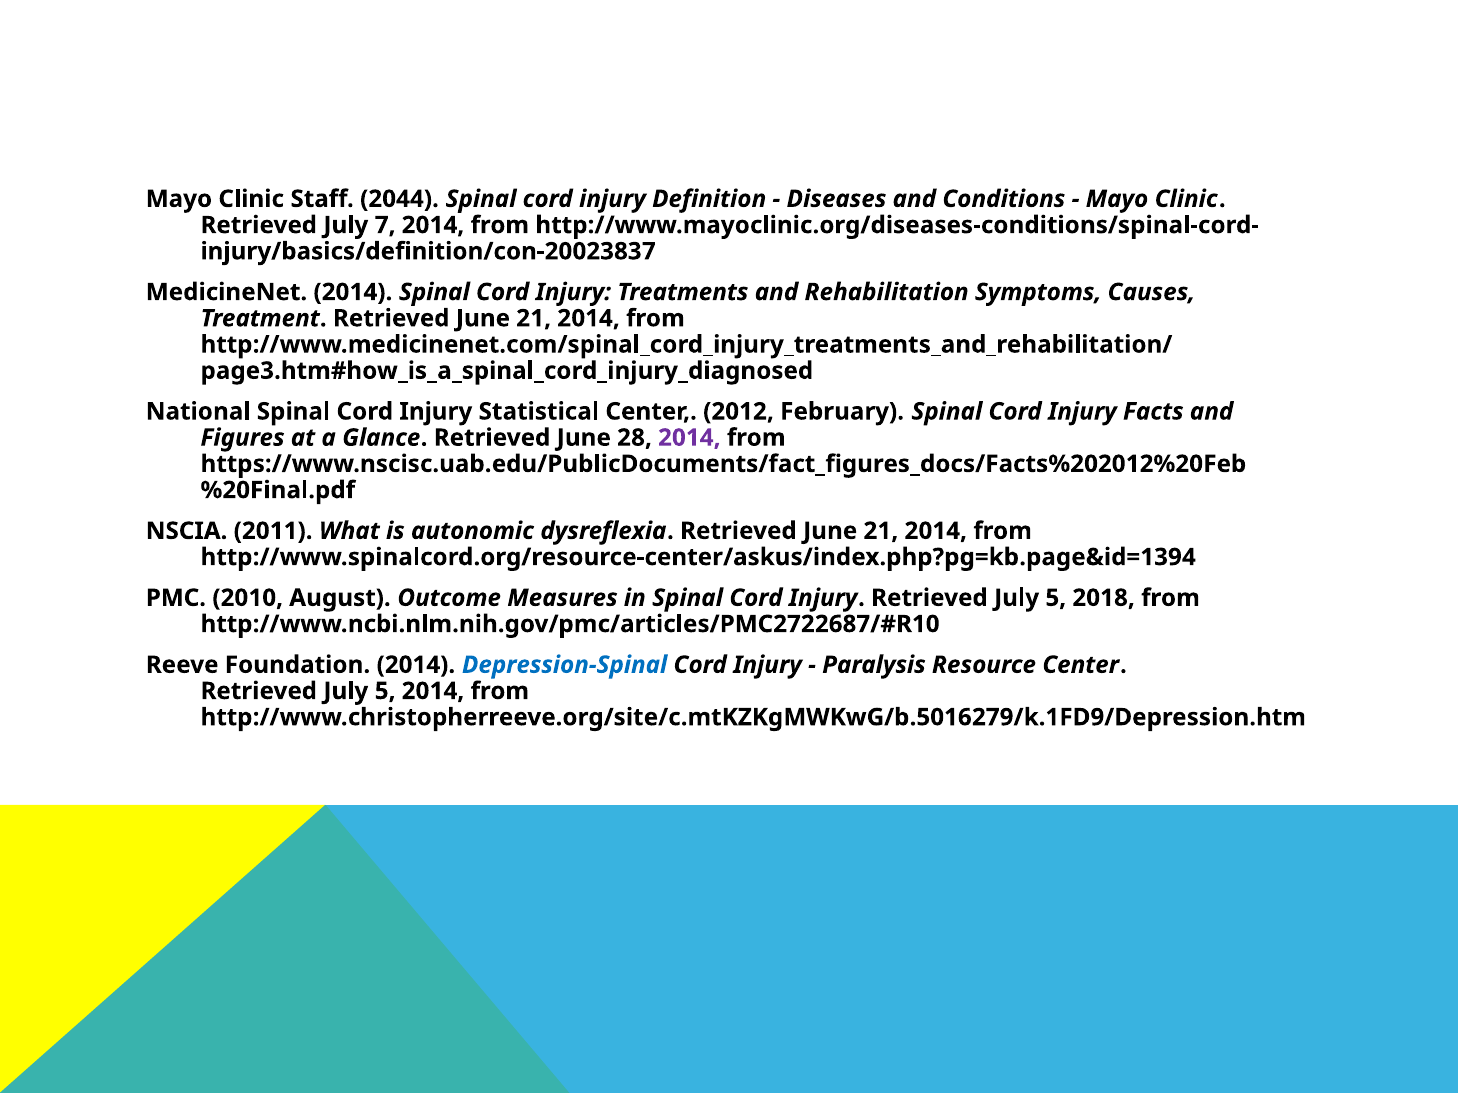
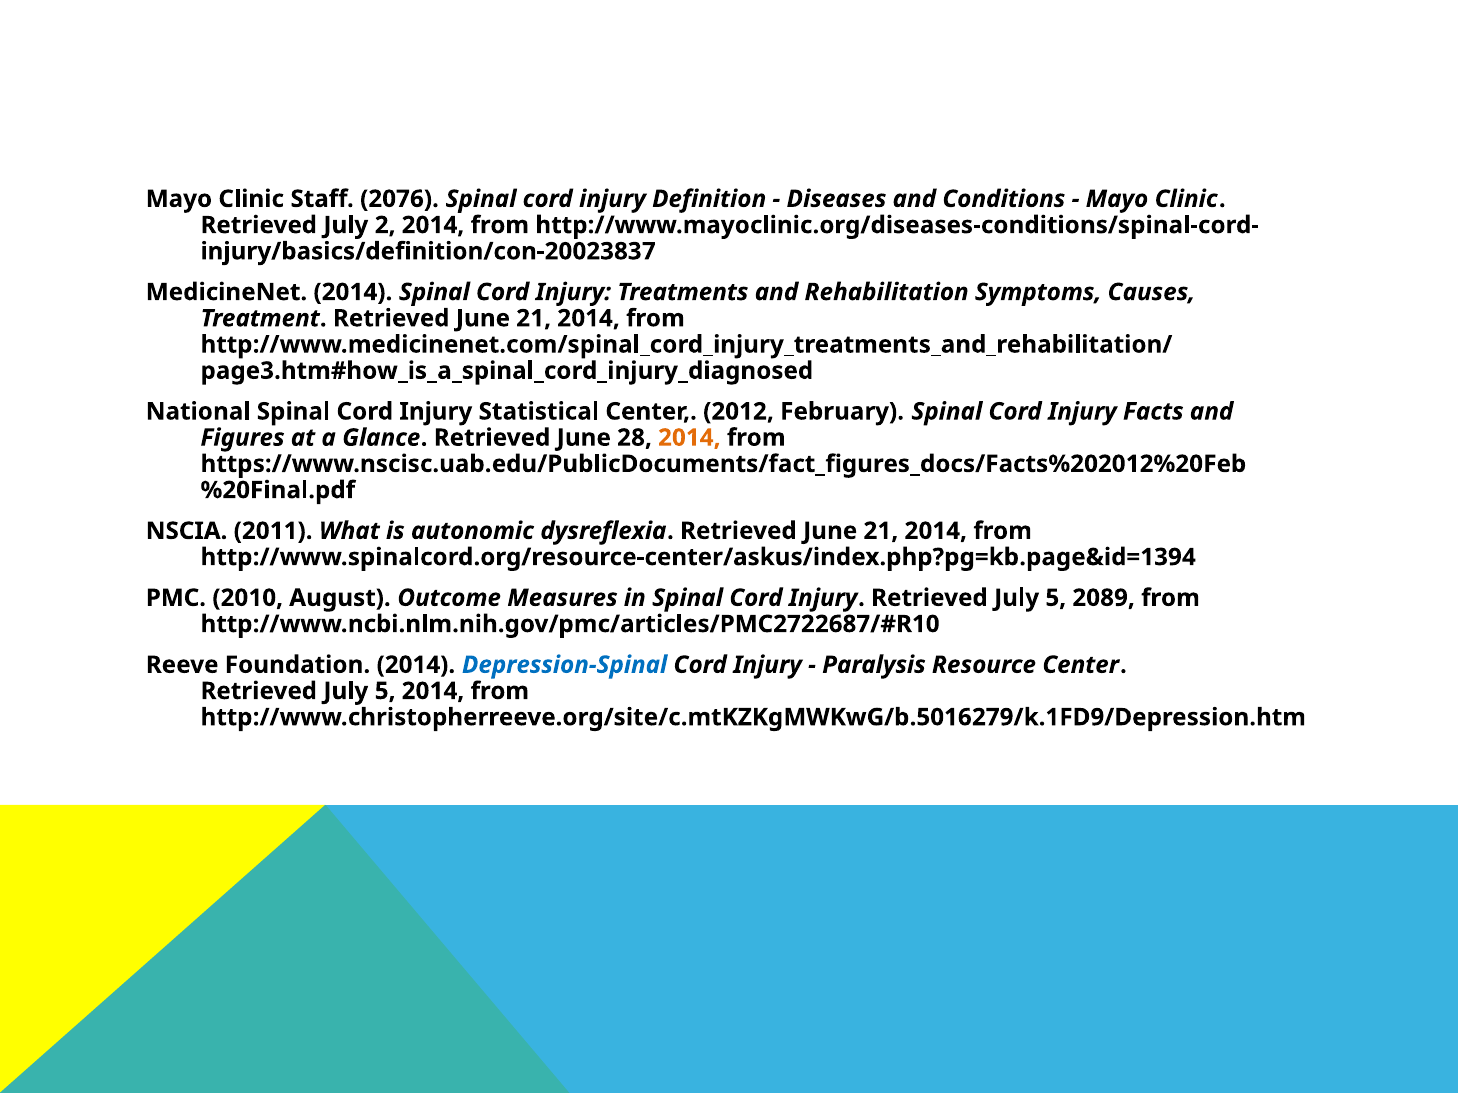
2044: 2044 -> 2076 (399, 199)
7: 7 -> 2 (385, 225)
2014 colour: purple -> orange (689, 438)
2018: 2018 -> 2089 (1104, 598)
